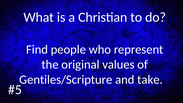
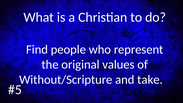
Gentiles/Scripture: Gentiles/Scripture -> Without/Scripture (66, 80)
